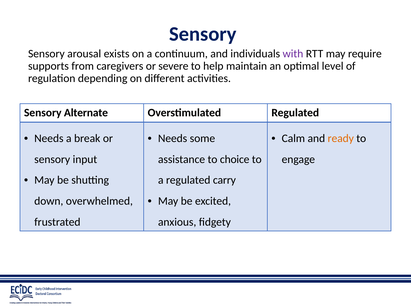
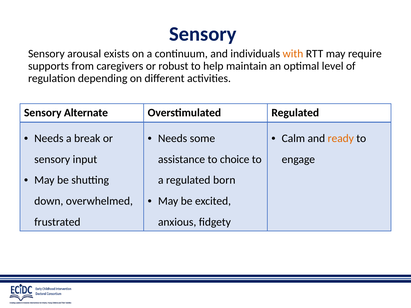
with colour: purple -> orange (293, 54)
severe: severe -> robust (173, 66)
carry: carry -> born (224, 180)
